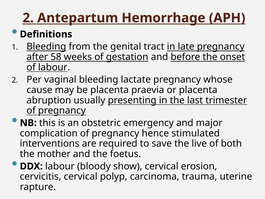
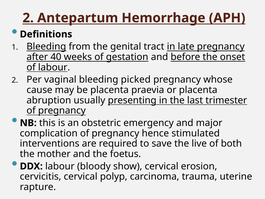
58: 58 -> 40 (56, 57)
lactate: lactate -> picked (136, 79)
